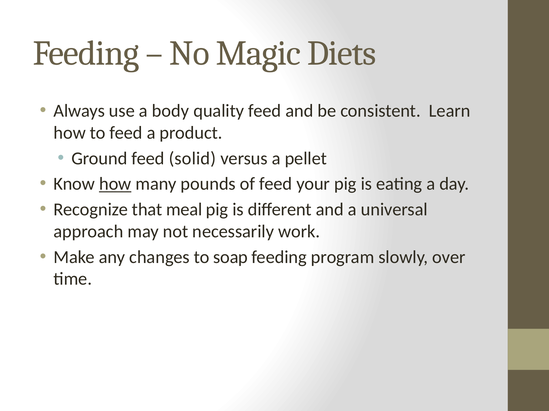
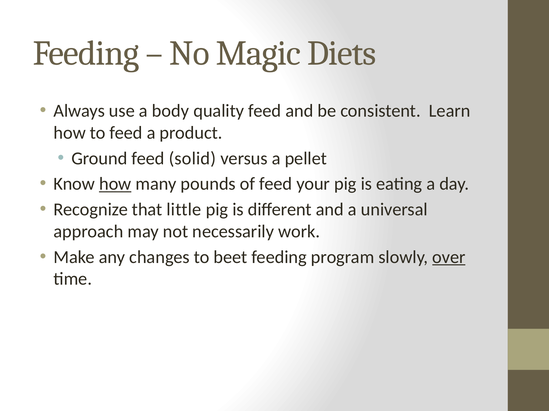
meal: meal -> little (184, 210)
soap: soap -> beet (230, 257)
over underline: none -> present (449, 257)
